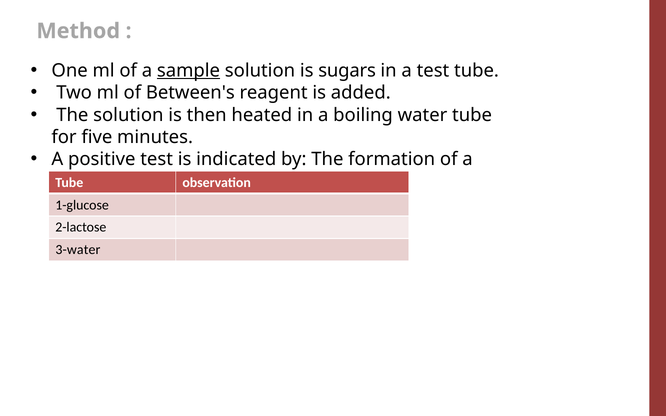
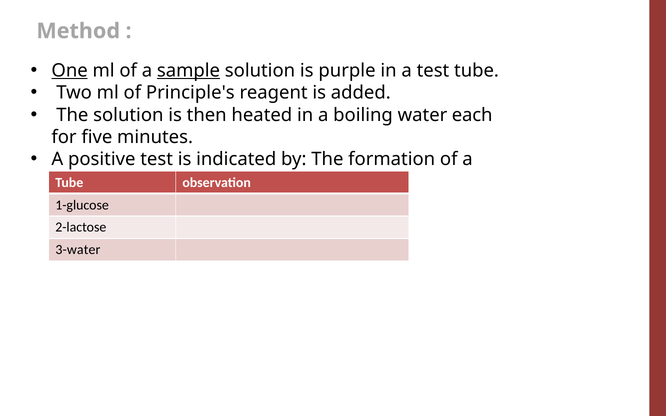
One underline: none -> present (70, 71)
sugars: sugars -> purple (347, 71)
Between's: Between's -> Principle's (190, 93)
water tube: tube -> each (472, 115)
